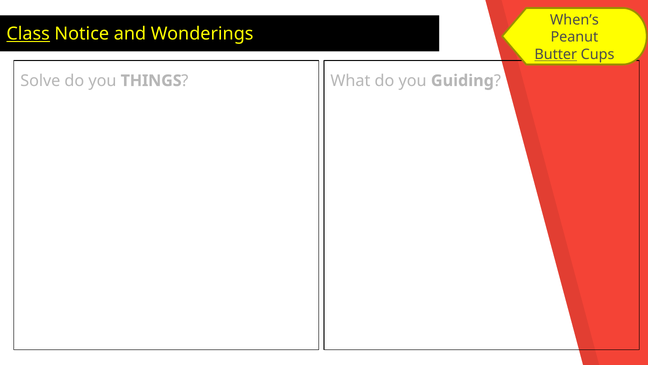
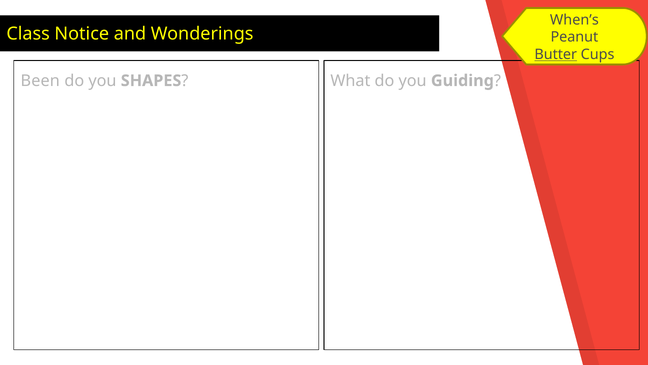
Class underline: present -> none (28, 34)
Solve: Solve -> Been (40, 81)
THINGS: THINGS -> SHAPES (151, 81)
